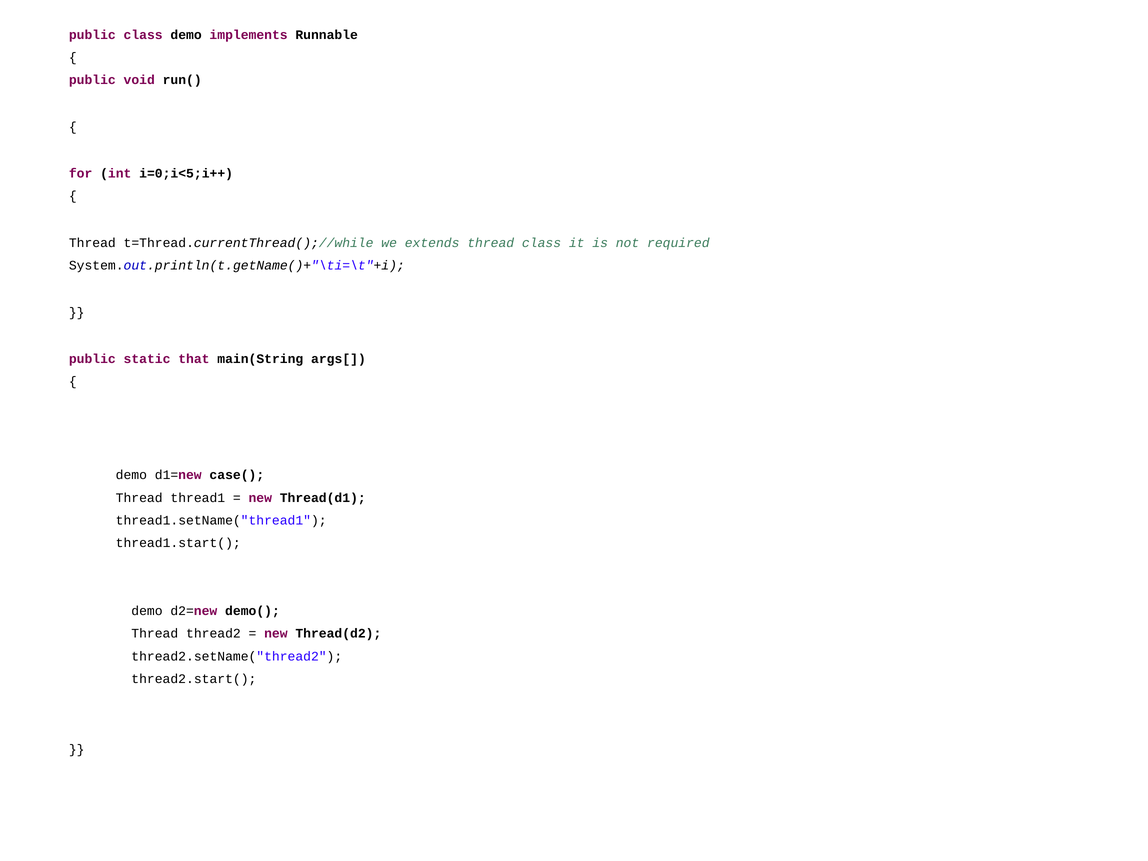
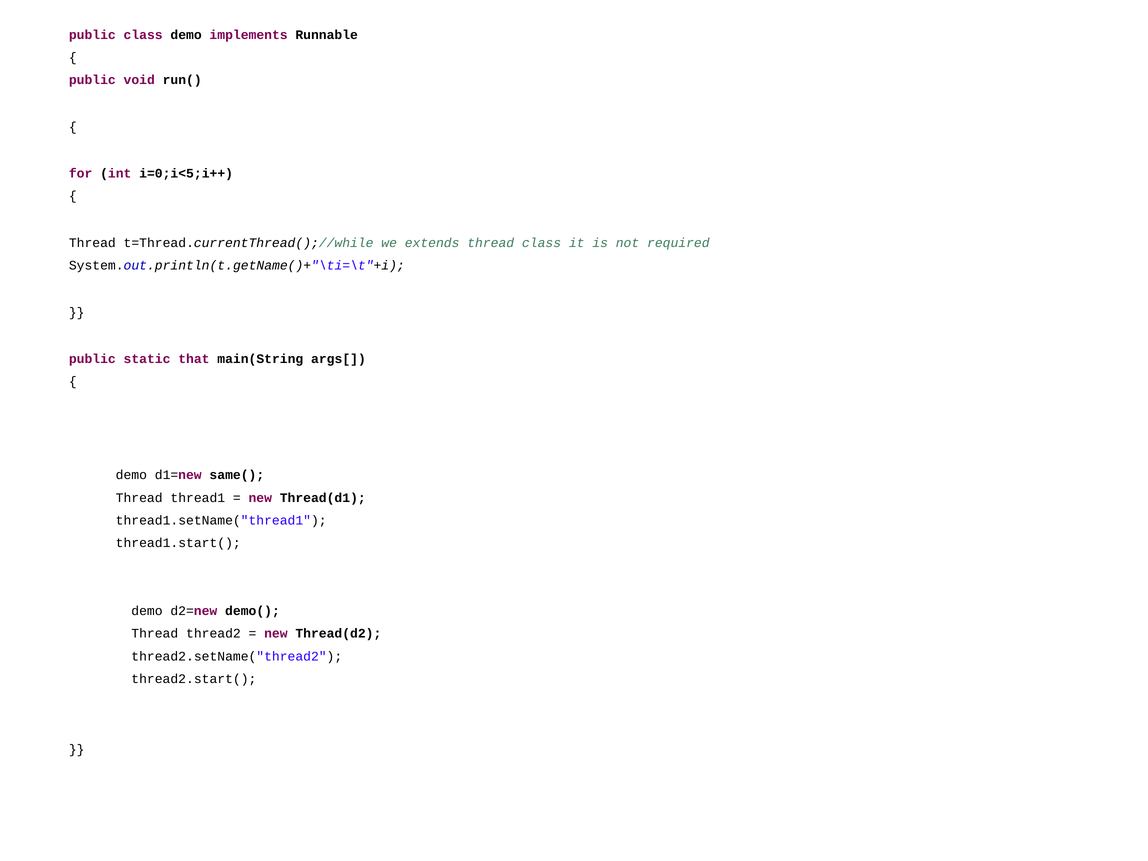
case(: case( -> same( (237, 475)
